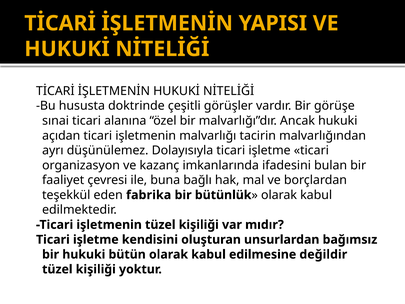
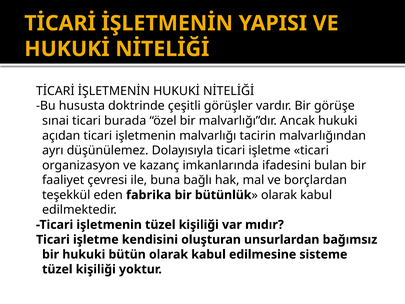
alanına: alanına -> burada (125, 121)
değildir: değildir -> sisteme (323, 254)
